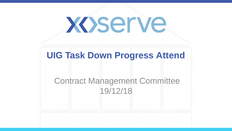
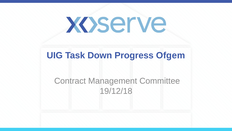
Attend: Attend -> Ofgem (171, 55)
